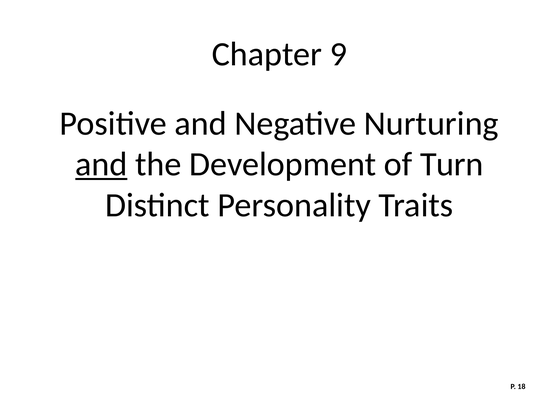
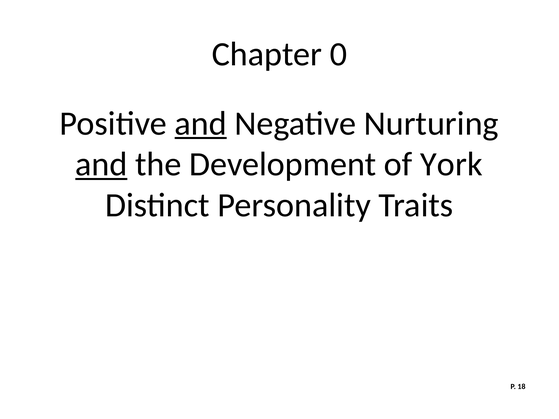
9: 9 -> 0 (338, 54)
and underline: none -> present (201, 124)
Turn: Turn -> York (451, 164)
